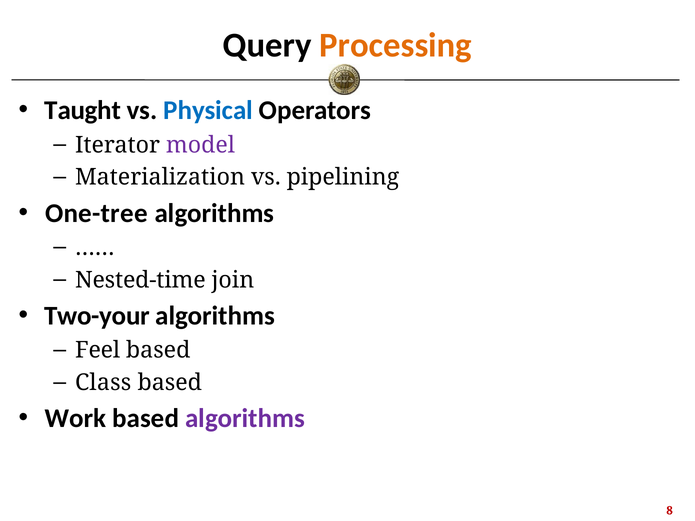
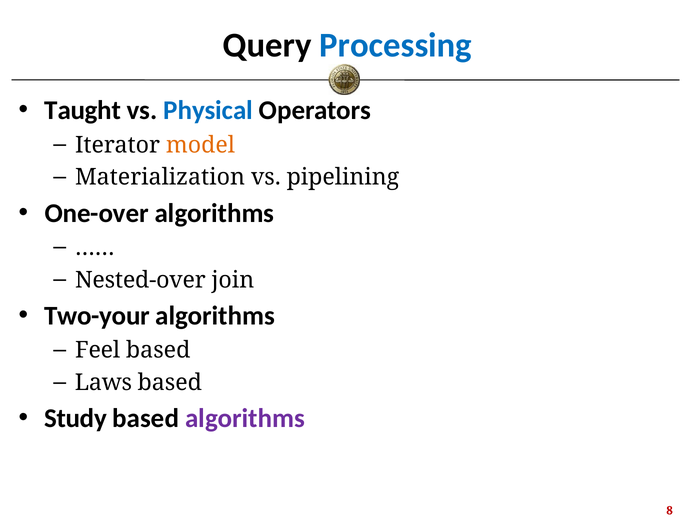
Processing colour: orange -> blue (396, 45)
model colour: purple -> orange (200, 145)
One-tree: One-tree -> One-over (97, 213)
Nested-time: Nested-time -> Nested-over (140, 280)
Class: Class -> Laws (103, 383)
Work: Work -> Study (76, 419)
